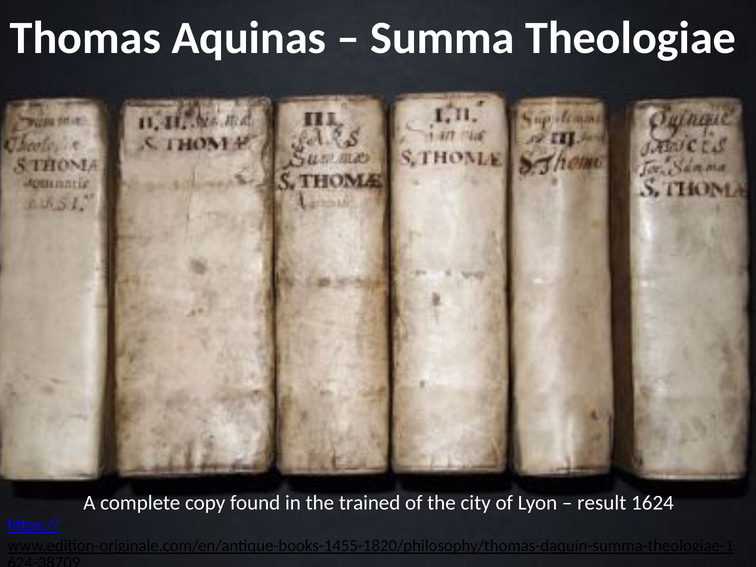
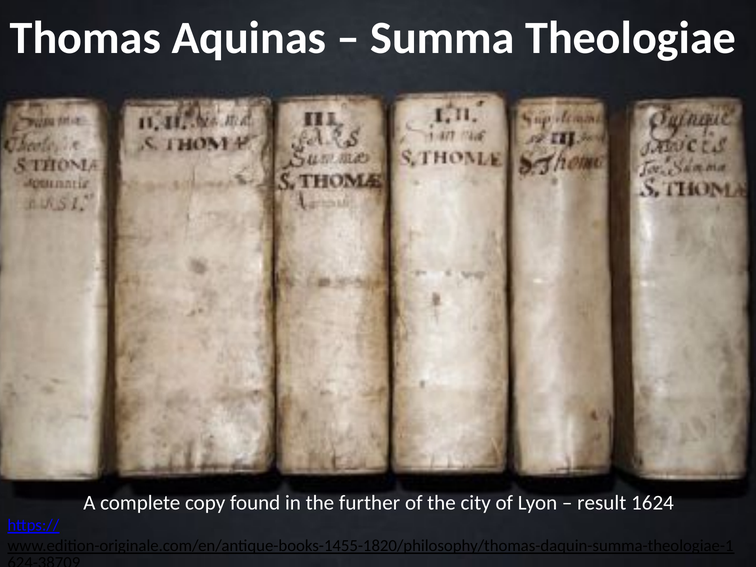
trained: trained -> further (370, 503)
